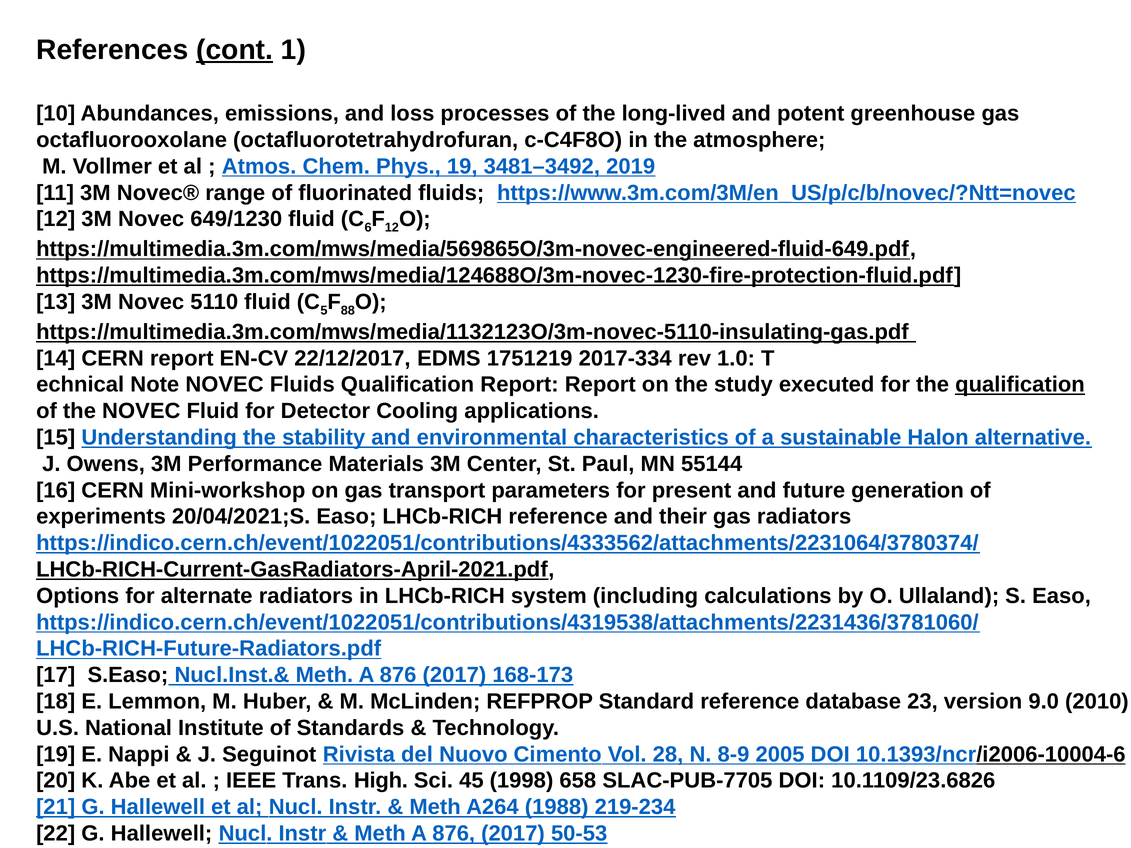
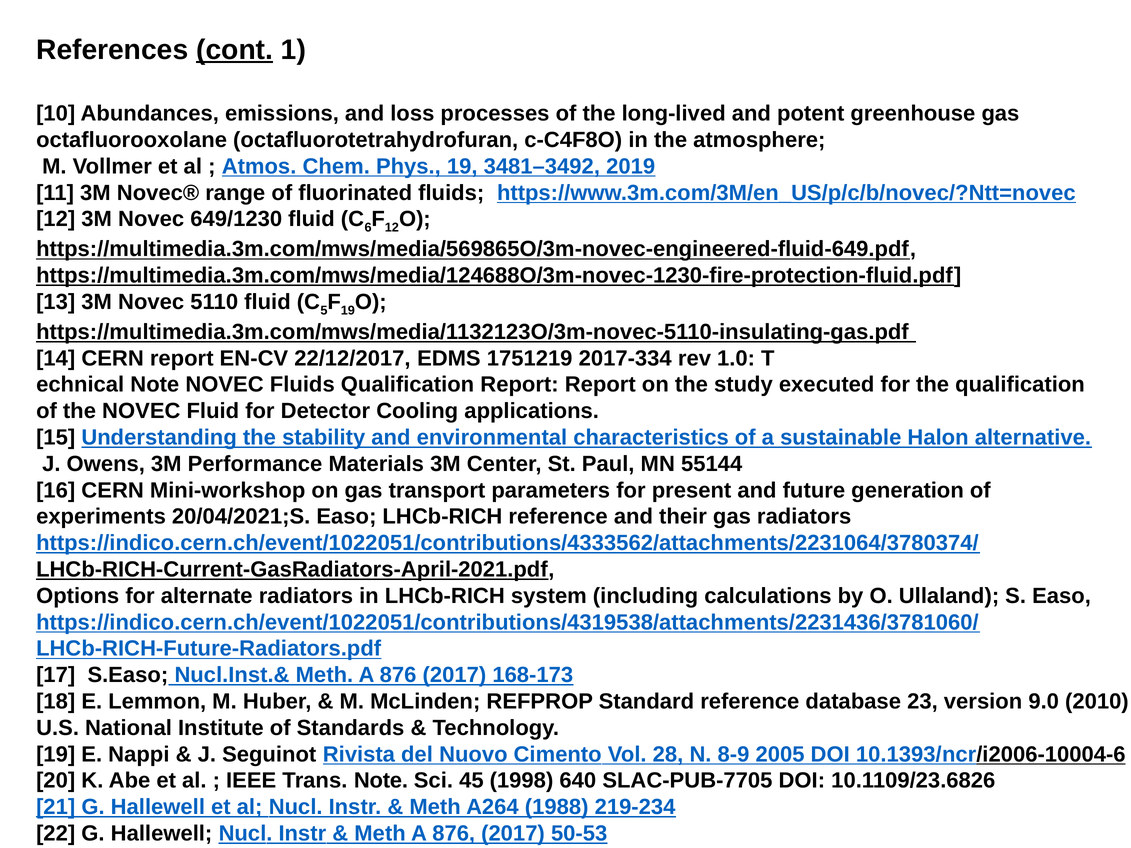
88: 88 -> 19 (348, 311)
qualification underline: present -> none (1020, 385)
Trans High: High -> Note (381, 781)
658: 658 -> 640 (578, 781)
